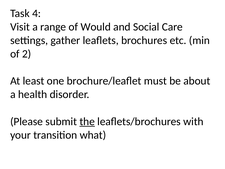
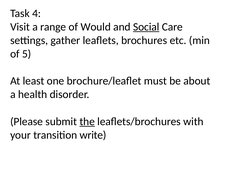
Social underline: none -> present (146, 27)
2: 2 -> 5 (27, 54)
what: what -> write (93, 135)
